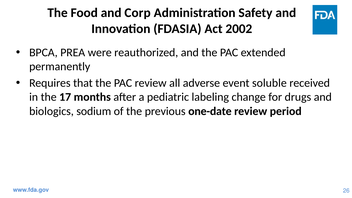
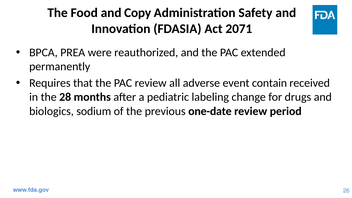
Corp: Corp -> Copy (138, 13)
2002: 2002 -> 2071 (239, 29)
soluble: soluble -> contain (269, 83)
17: 17 -> 28 (65, 97)
